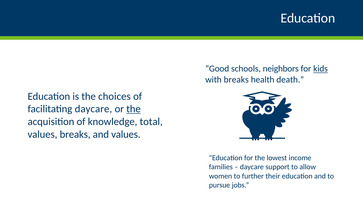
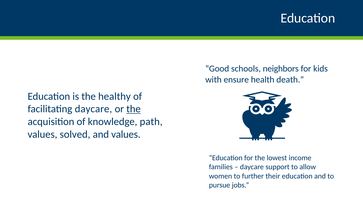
kids underline: present -> none (321, 69)
with breaks: breaks -> ensure (236, 80)
choices: choices -> healthy (114, 96)
total: total -> path (151, 122)
values breaks: breaks -> solved (75, 134)
